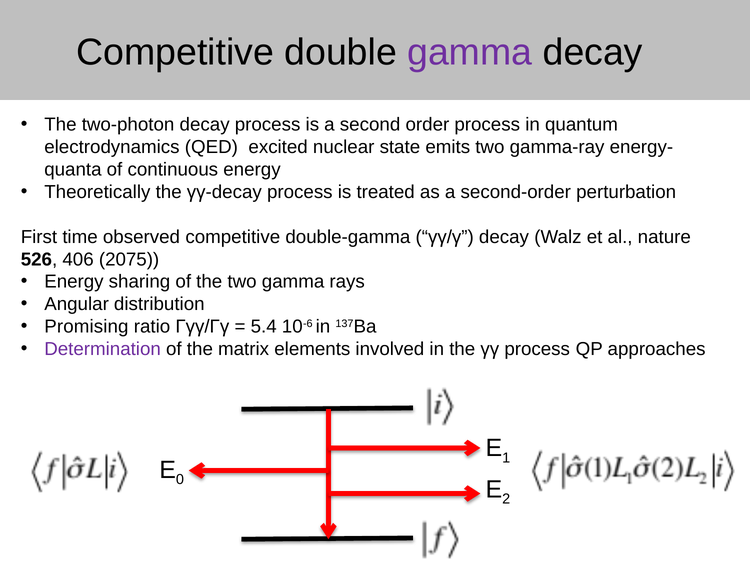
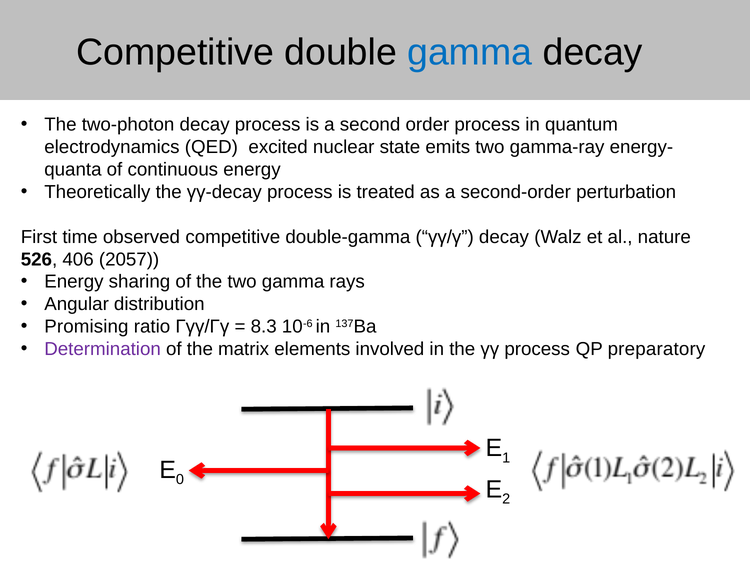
gamma colour: purple -> blue (470, 53)
2075: 2075 -> 2057 (129, 260)
5.4: 5.4 -> 8.3 (264, 327)
approaches: approaches -> preparatory (656, 350)
